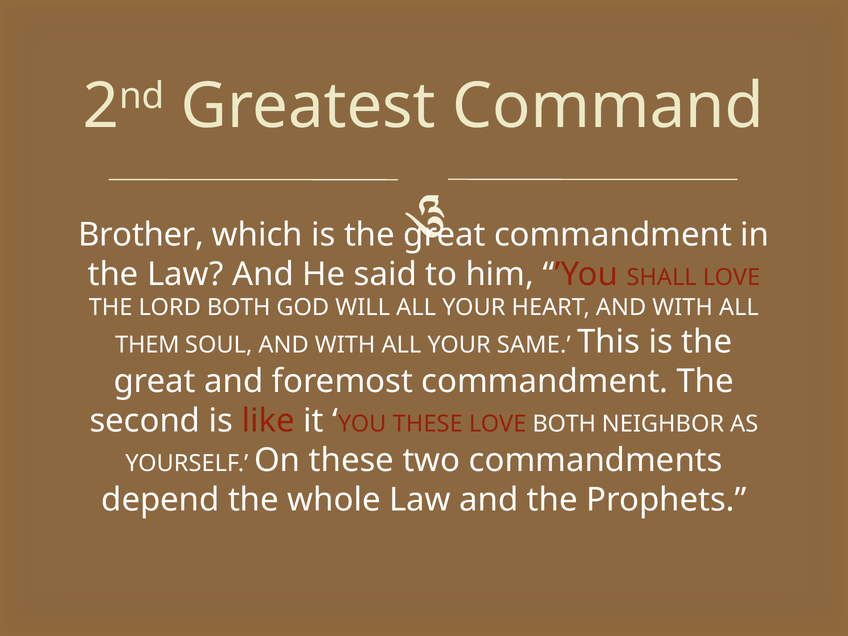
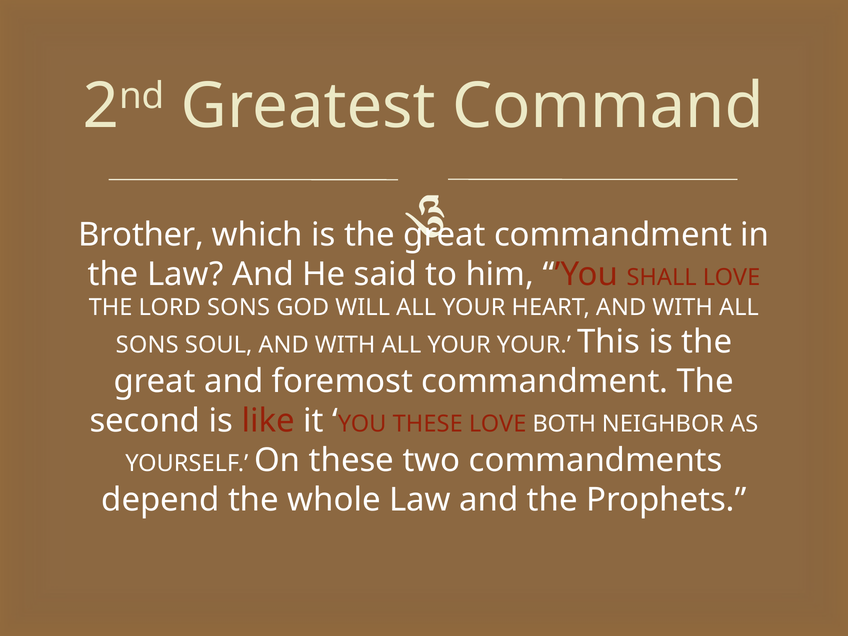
LORD BOTH: BOTH -> SONS (239, 308)
THEM: THEM -> SONS (147, 345)
YOUR SAME: SAME -> YOUR (534, 345)
